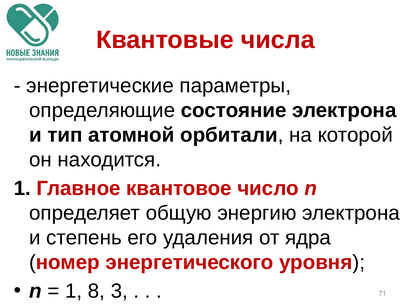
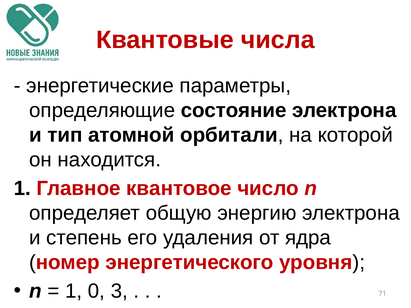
8: 8 -> 0 (96, 291)
